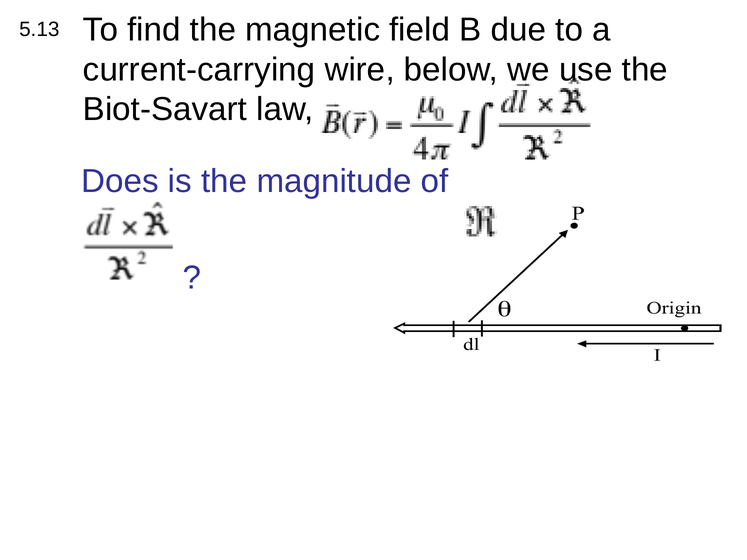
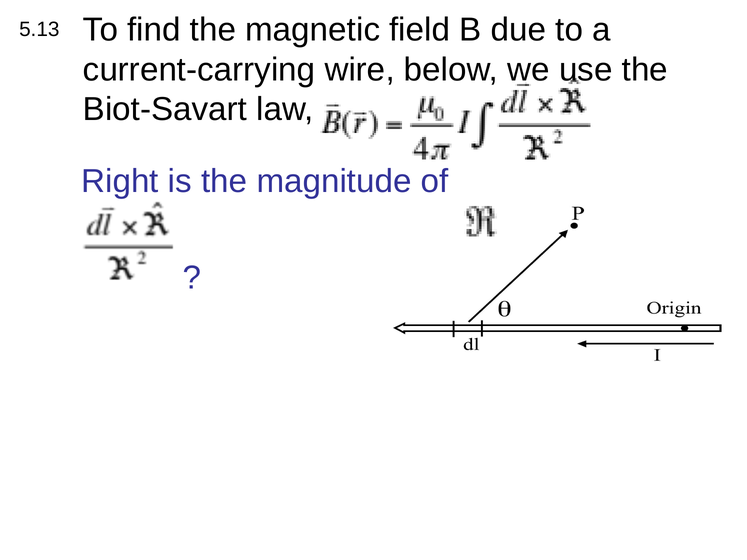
Does: Does -> Right (120, 182)
